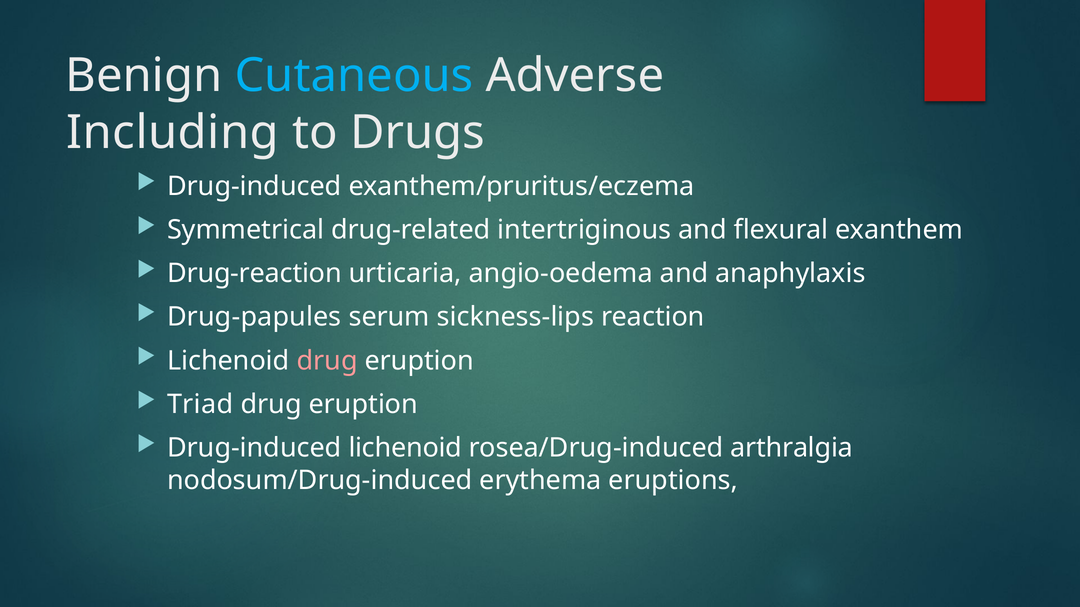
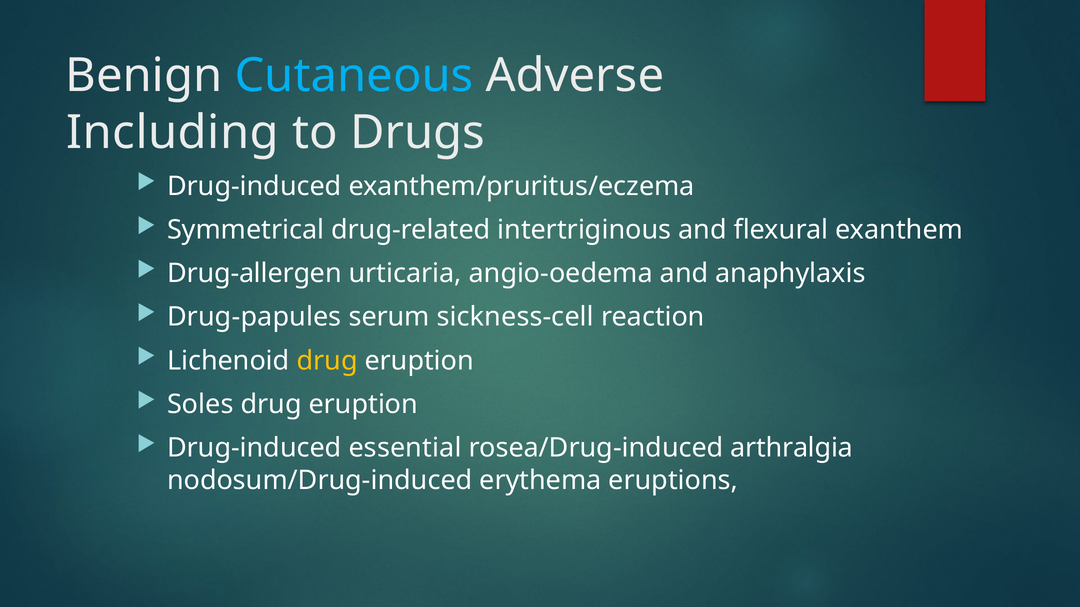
Drug‐reaction: Drug‐reaction -> Drug‐allergen (254, 274)
sickness‐lips: sickness‐lips -> sickness‐cell (515, 317)
drug colour: pink -> yellow (327, 361)
Triad: Triad -> Soles (200, 405)
Drug‐induced lichenoid: lichenoid -> essential (405, 448)
